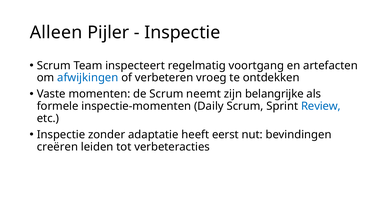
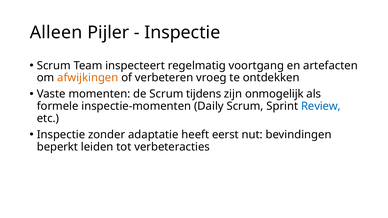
afwijkingen colour: blue -> orange (88, 78)
neemt: neemt -> tijdens (204, 94)
belangrijke: belangrijke -> onmogelijk (274, 94)
creëren: creëren -> beperkt (57, 147)
